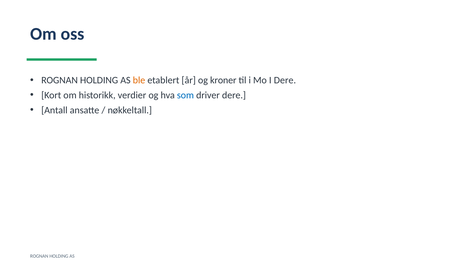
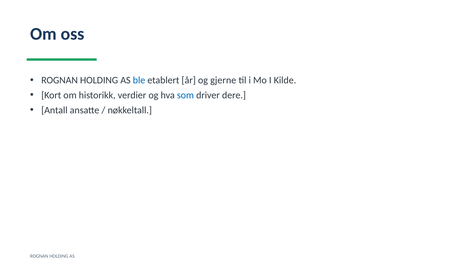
ble colour: orange -> blue (139, 80)
kroner: kroner -> gjerne (223, 80)
I Dere: Dere -> Kilde (285, 80)
